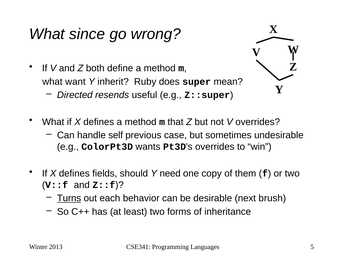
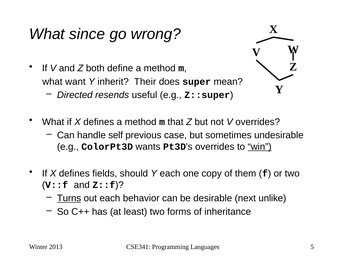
Ruby: Ruby -> Their (145, 81)
win underline: none -> present (260, 146)
Y need: need -> each (170, 173)
brush: brush -> unlike (272, 198)
